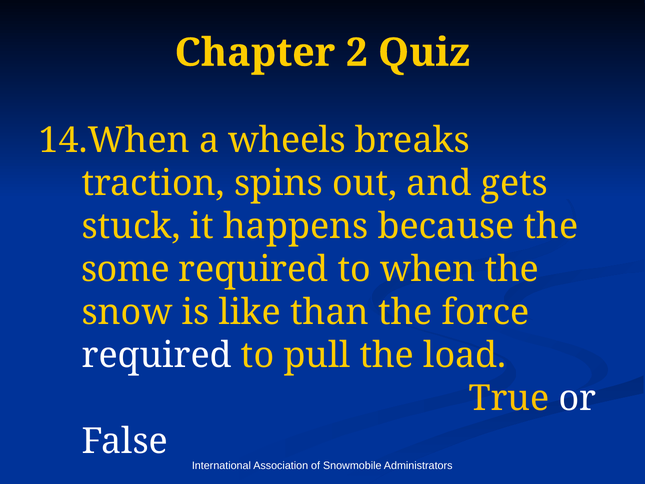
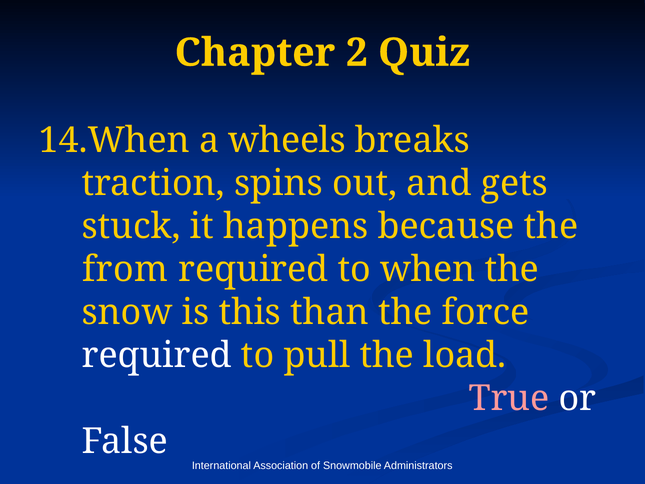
some: some -> from (125, 269)
like: like -> this (250, 312)
True colour: yellow -> pink (509, 398)
